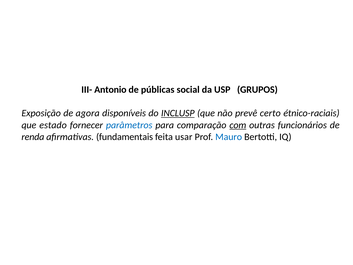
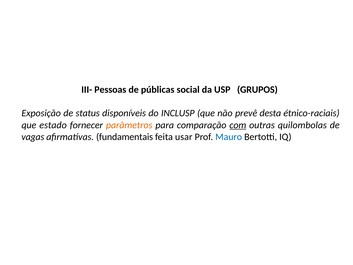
Antonio: Antonio -> Pessoas (110, 90)
agora: agora -> status (88, 113)
INCLUSP underline: present -> none (178, 113)
certo: certo -> desta (270, 113)
parâmetros colour: blue -> orange (129, 125)
funcionários: funcionários -> quilombolas (302, 125)
renda: renda -> vagas (33, 137)
